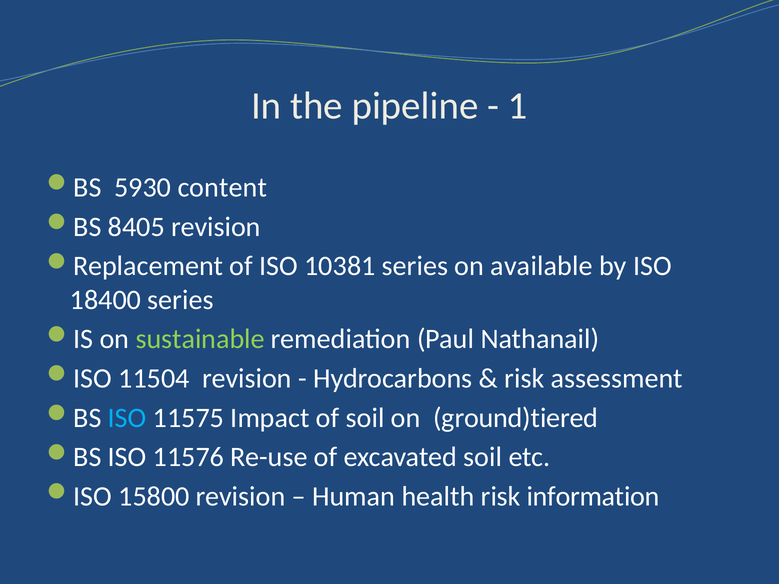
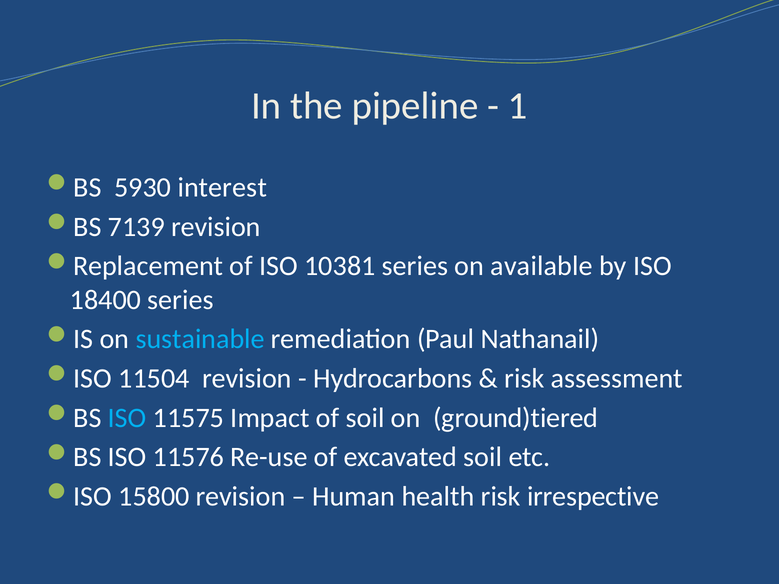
content: content -> interest (222, 188)
8405: 8405 -> 7139 (136, 227)
sustainable colour: light green -> light blue (200, 339)
information: information -> irrespective (593, 497)
